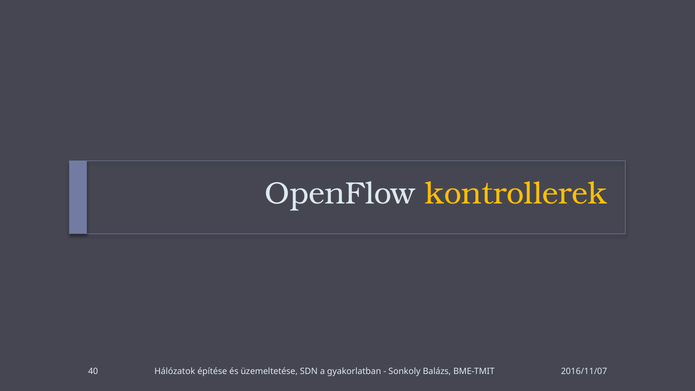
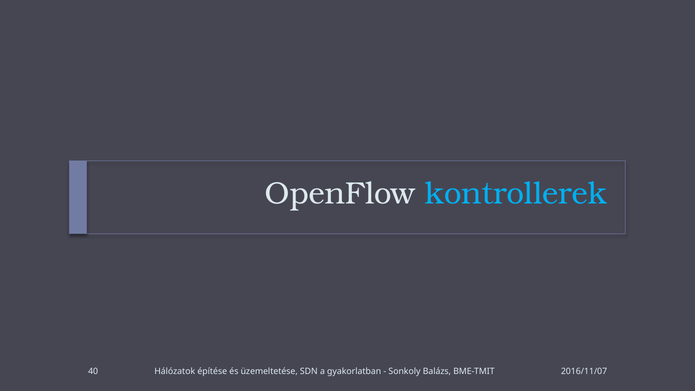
kontrollerek colour: yellow -> light blue (516, 194)
